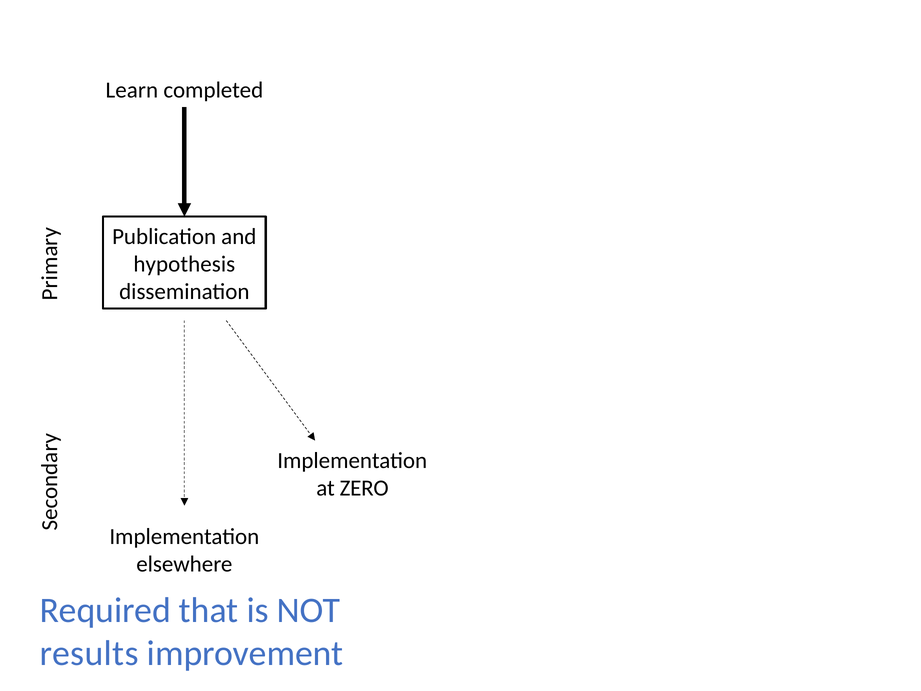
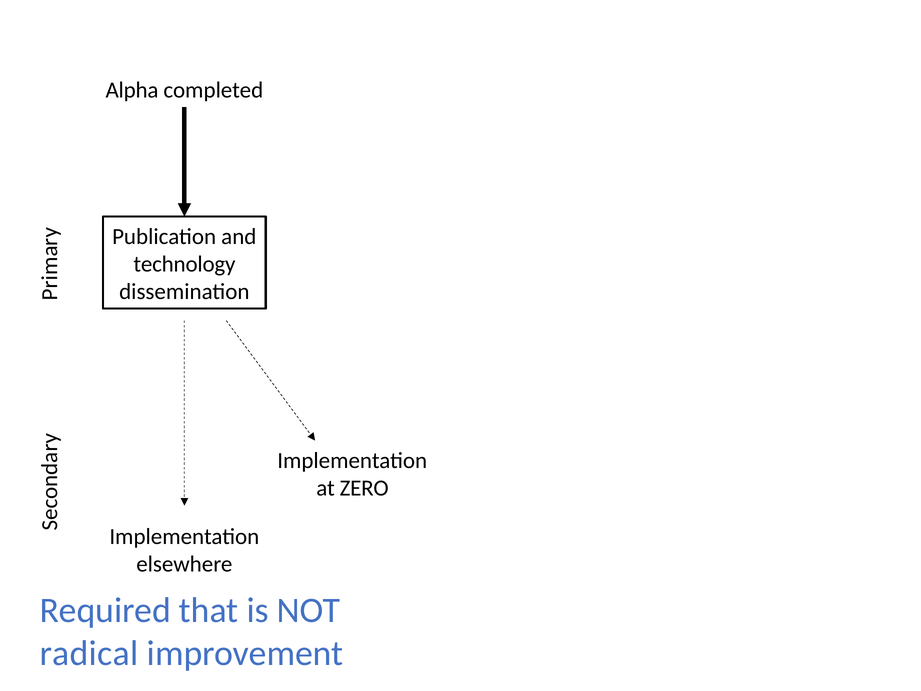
Learn: Learn -> Alpha (132, 90)
hypothesis: hypothesis -> technology (184, 264)
results: results -> radical (89, 653)
